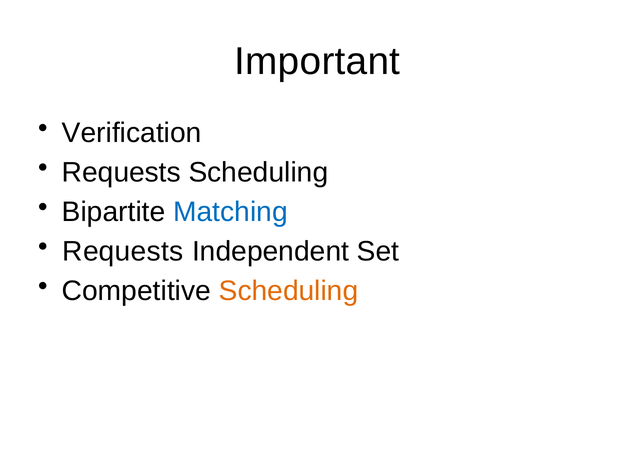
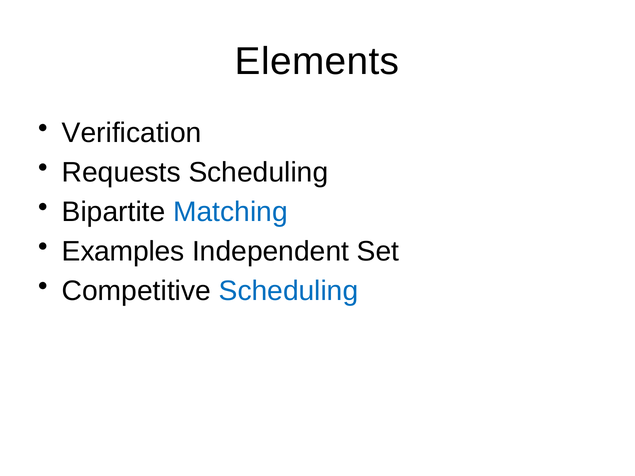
Important: Important -> Elements (317, 61)
Requests: Requests -> Examples (123, 252)
Scheduling colour: orange -> blue (289, 291)
